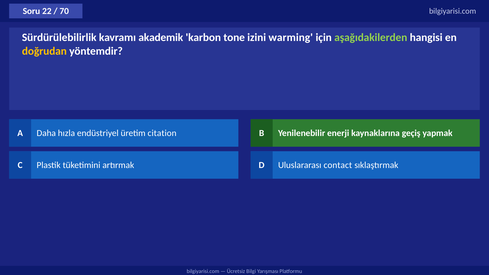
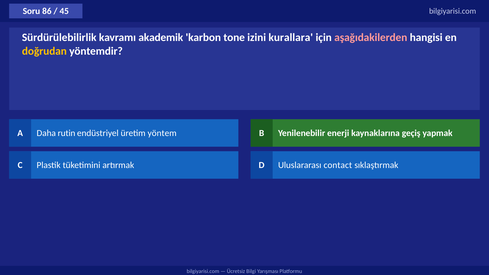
22: 22 -> 86 (47, 11)
70: 70 -> 45 (64, 11)
warming: warming -> kurallara (291, 38)
aşağıdakilerden colour: light green -> pink (371, 38)
hızla: hızla -> rutin (67, 133)
citation: citation -> yöntem (162, 133)
